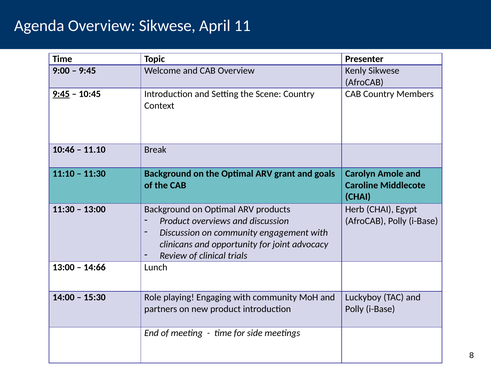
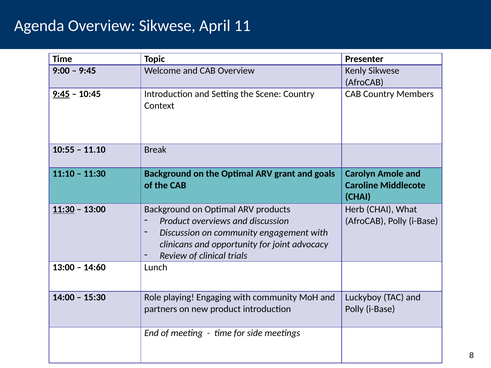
10:46: 10:46 -> 10:55 (64, 150)
11:30 underline: none -> present (64, 210)
Egypt: Egypt -> What (406, 210)
14:66: 14:66 -> 14:60 (95, 268)
